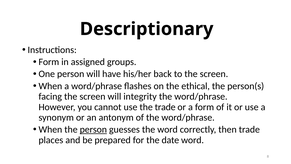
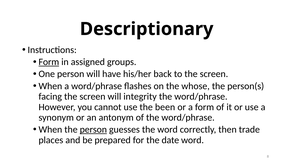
Form underline: none -> present (49, 62)
ethical: ethical -> whose (196, 86)
the trade: trade -> been (165, 107)
